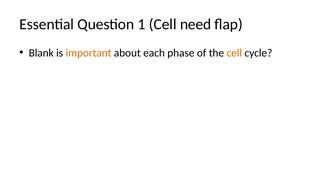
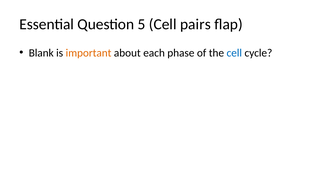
1: 1 -> 5 (142, 24)
need: need -> pairs (195, 24)
cell colour: orange -> blue (234, 53)
